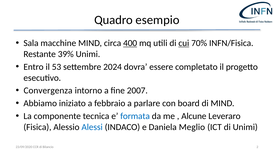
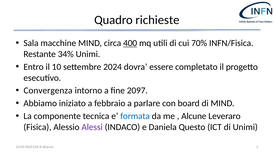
esempio: esempio -> richieste (158, 20)
cui underline: present -> none (184, 43)
39%: 39% -> 34% (66, 54)
53: 53 -> 10 (57, 67)
2007: 2007 -> 2097 (137, 91)
Alessi colour: blue -> purple (92, 127)
Meglio: Meglio -> Questo (192, 127)
